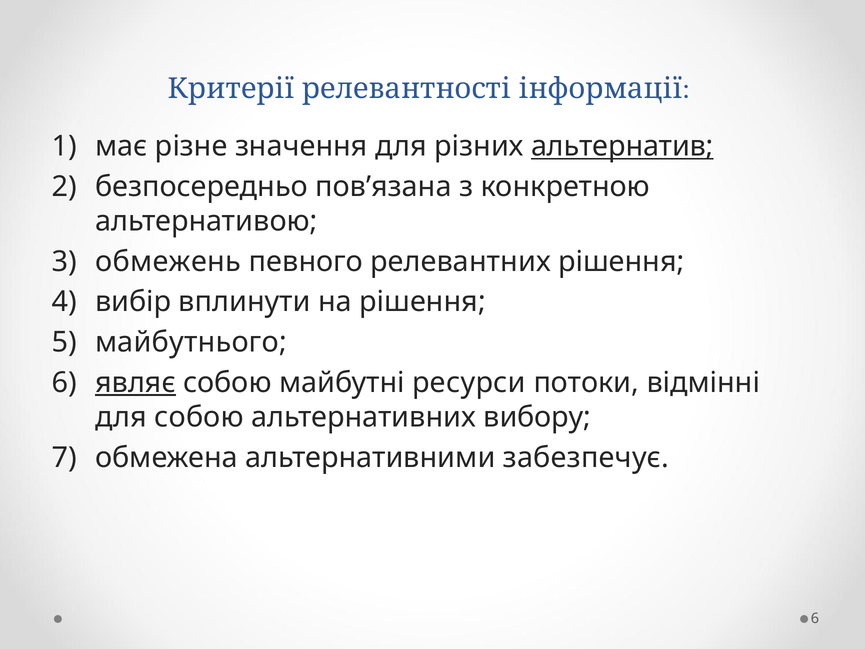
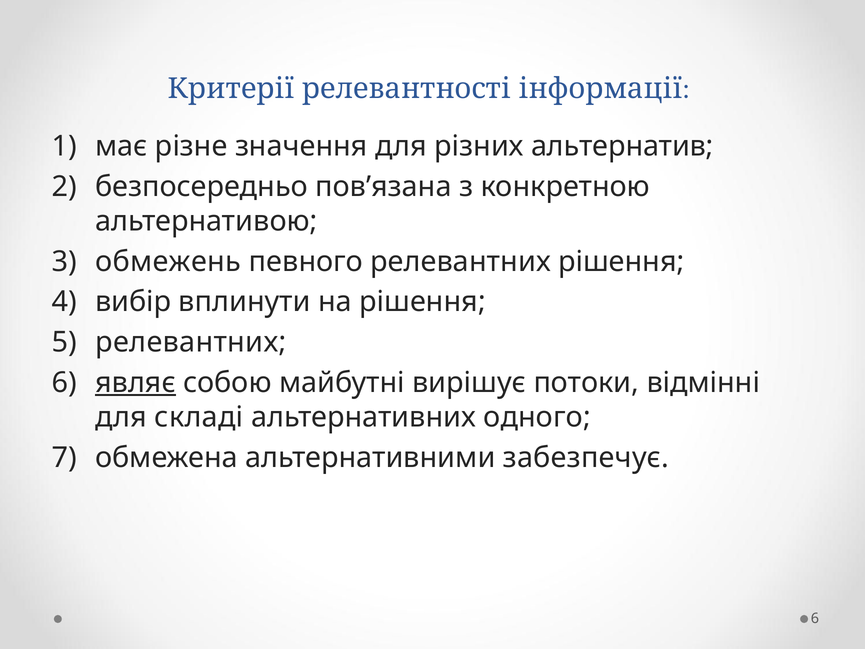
альтернатив underline: present -> none (622, 146)
майбутнього: майбутнього -> релевантних (191, 342)
ресурси: ресурси -> вирішує (469, 383)
для собою: собою -> складі (199, 417)
вибору: вибору -> одного (537, 417)
